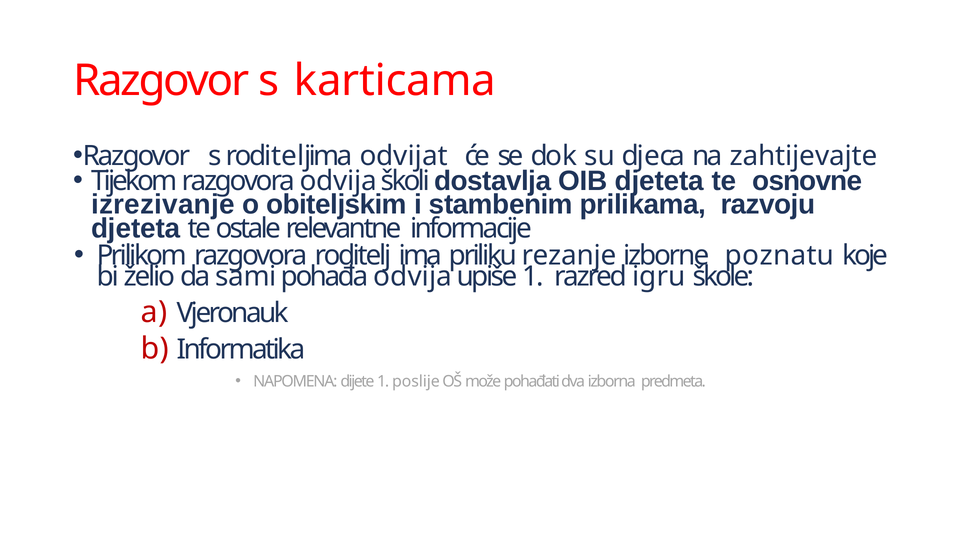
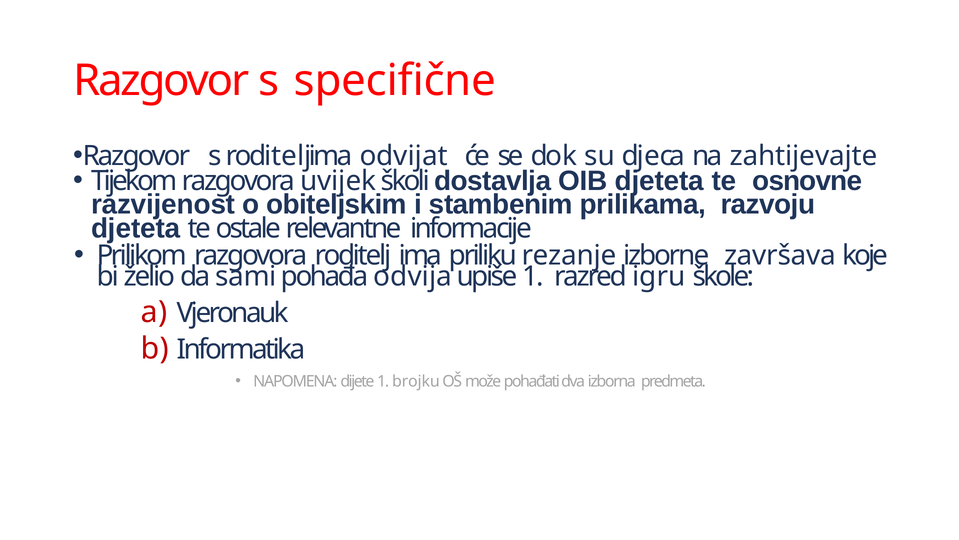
karticama: karticama -> specifične (395, 81)
razgovora odvija: odvija -> uvijek (338, 181)
izrezivanje: izrezivanje -> razvijenost (163, 205)
poznatu: poznatu -> završava (780, 255)
poslije: poslije -> brojku (416, 381)
